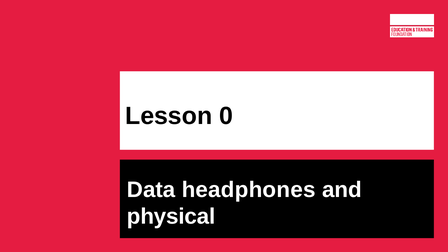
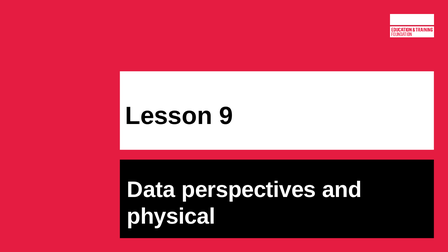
0: 0 -> 9 (226, 116)
headphones: headphones -> perspectives (249, 190)
